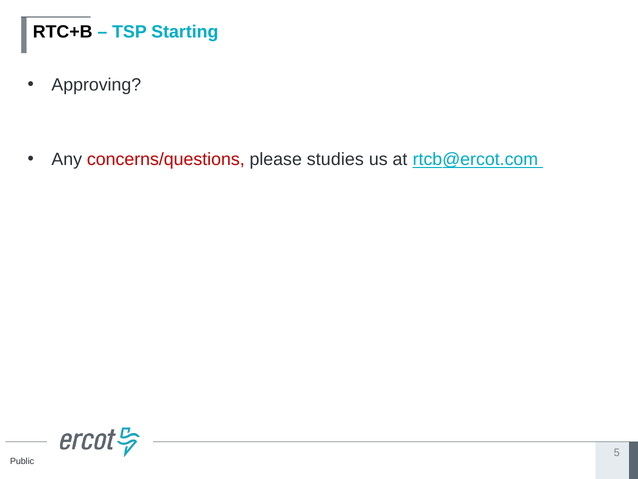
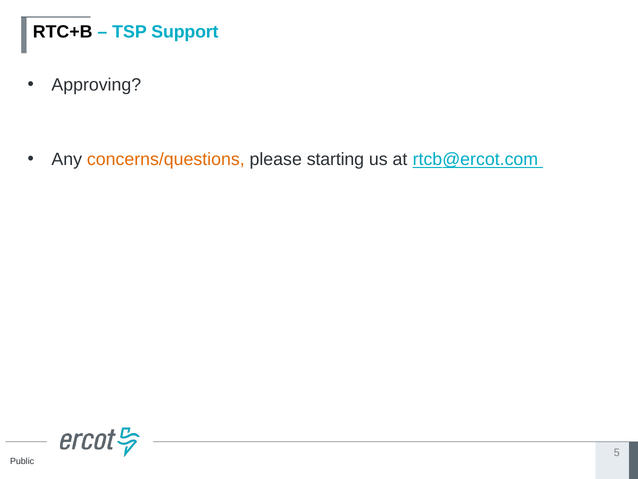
Starting: Starting -> Support (185, 32)
concerns/questions colour: red -> orange (166, 159)
studies: studies -> starting (335, 159)
